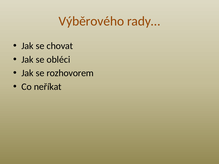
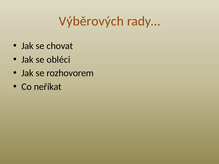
Výběrového: Výběrového -> Výběrových (91, 21)
